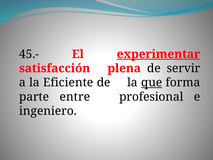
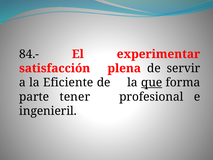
45.-: 45.- -> 84.- (29, 54)
experimentar underline: present -> none (158, 54)
entre: entre -> tener (75, 97)
ingeniero: ingeniero -> ingenieril (48, 111)
